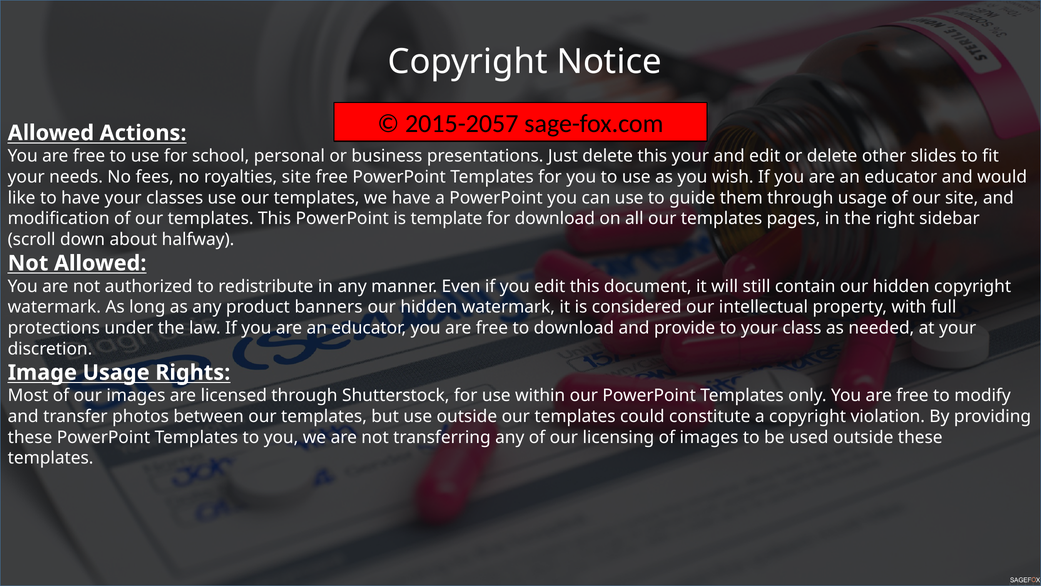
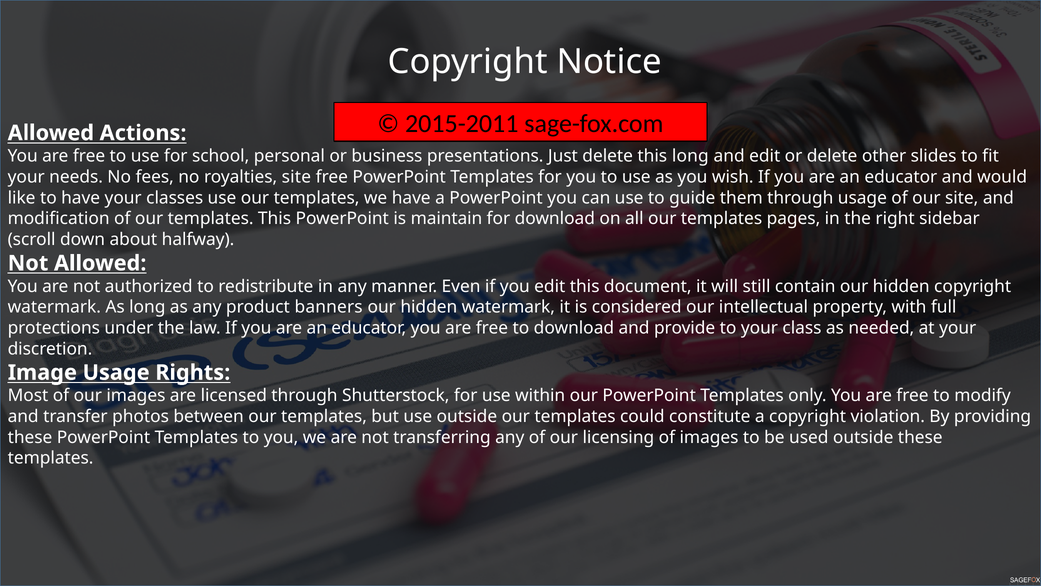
2015-2057: 2015-2057 -> 2015-2011 (462, 124)
this your: your -> long (690, 156)
template: template -> maintain (446, 219)
